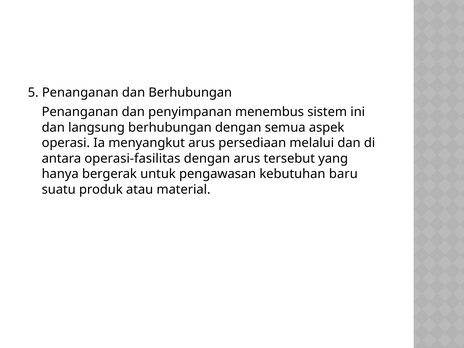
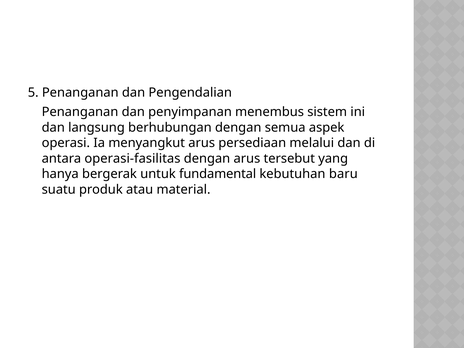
dan Berhubungan: Berhubungan -> Pengendalian (190, 93)
pengawasan: pengawasan -> fundamental (218, 174)
